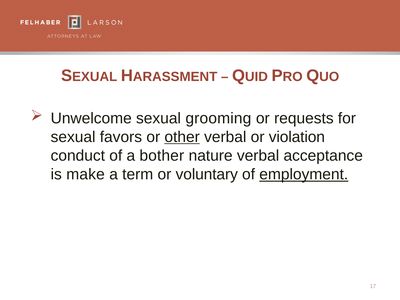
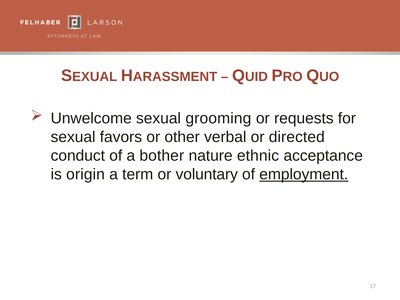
other underline: present -> none (182, 137)
violation: violation -> directed (297, 137)
nature verbal: verbal -> ethnic (258, 156)
make: make -> origin (86, 174)
